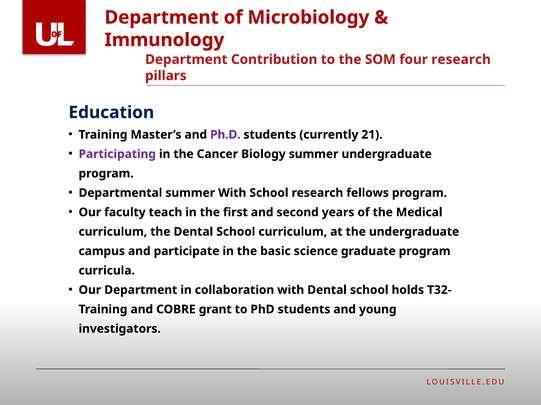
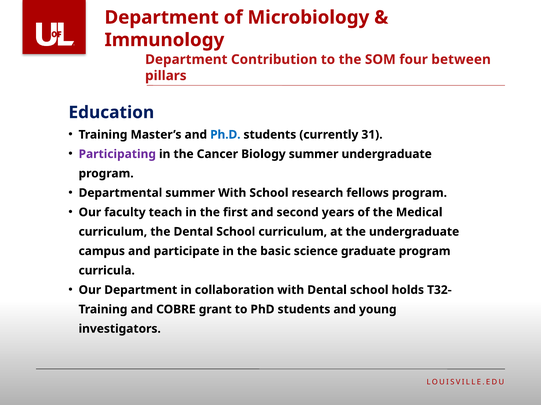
four research: research -> between (461, 60)
Ph.D colour: purple -> blue (225, 135)
21: 21 -> 31 (372, 135)
